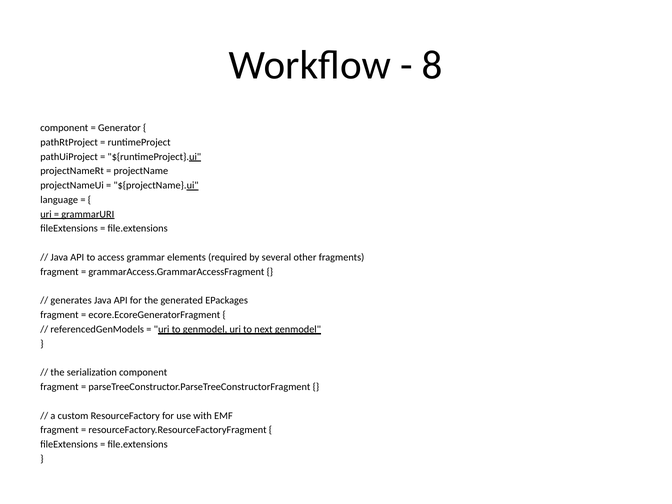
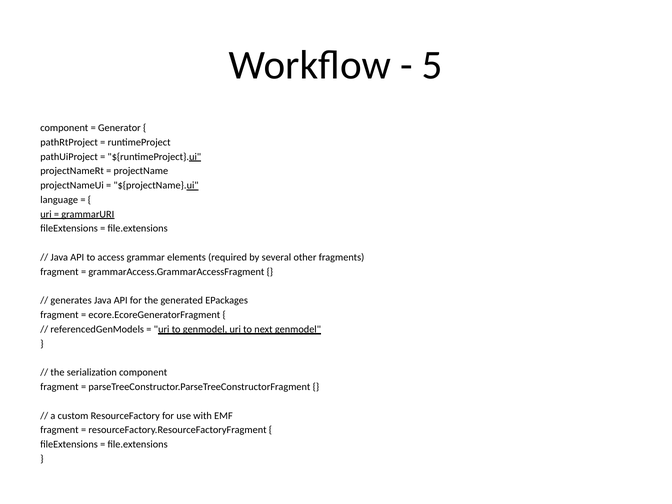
8: 8 -> 5 (432, 65)
